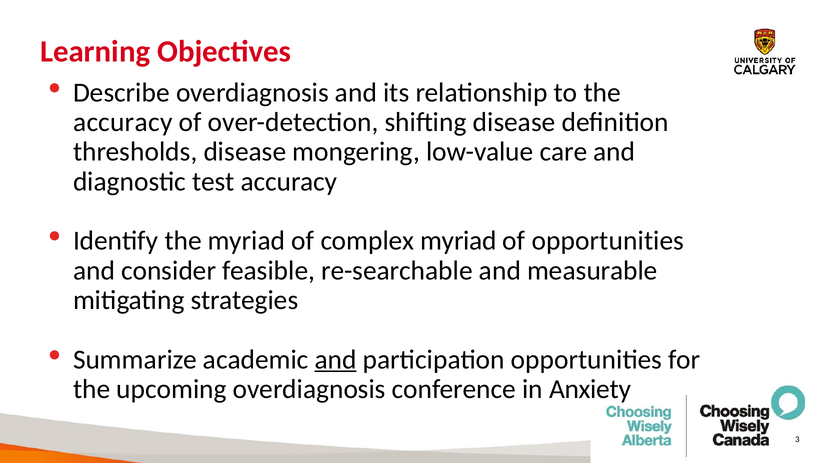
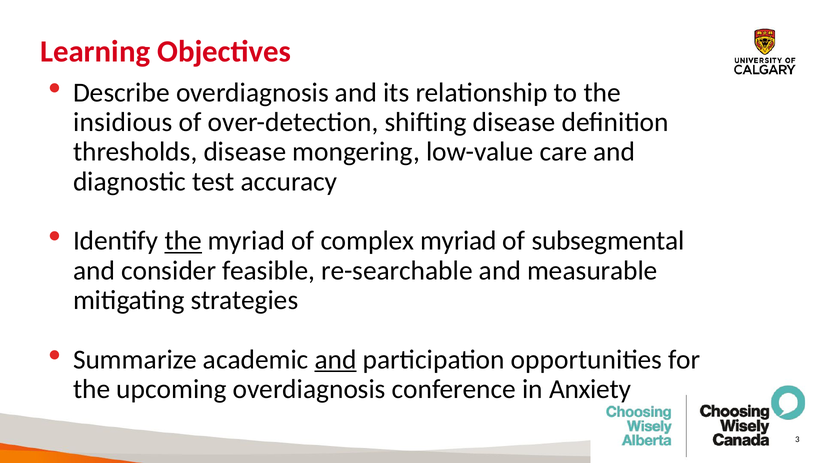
accuracy: accuracy -> insidious (123, 122)
the underline: none -> present (183, 241)
of opportunities: opportunities -> subsegmental (608, 241)
